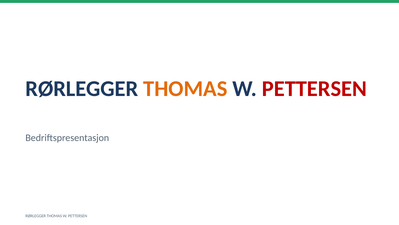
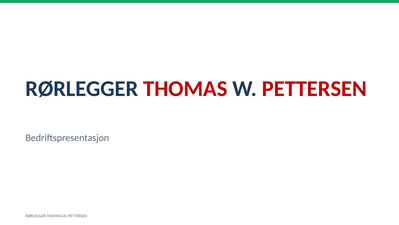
THOMAS colour: orange -> red (185, 88)
